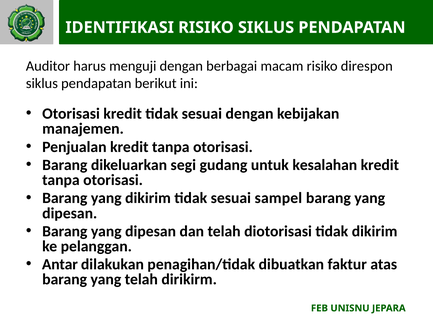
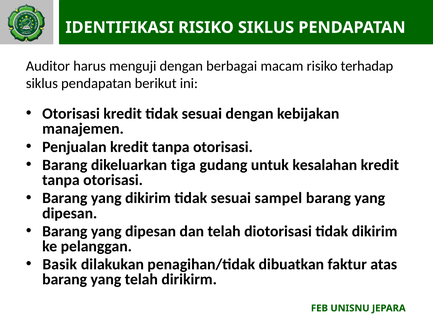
direspon: direspon -> terhadap (367, 66)
segi: segi -> tiga (183, 165)
Antar: Antar -> Basik (60, 264)
